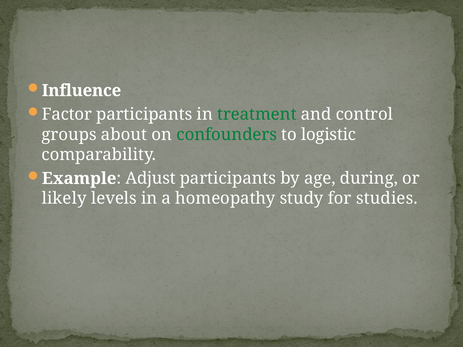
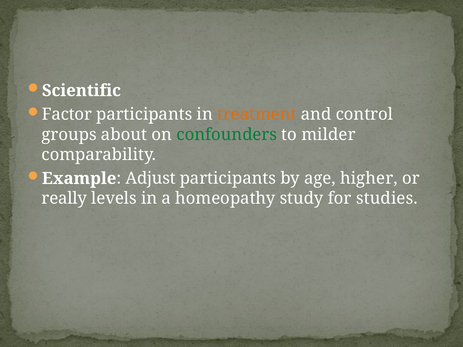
Influence: Influence -> Scientific (81, 91)
treatment colour: green -> orange (257, 115)
logistic: logistic -> milder (328, 135)
during: during -> higher (369, 179)
likely: likely -> really (64, 199)
